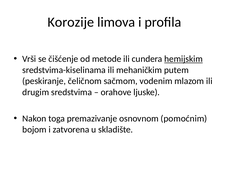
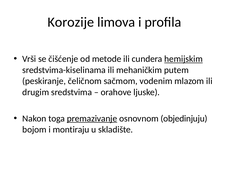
premazivanje underline: none -> present (92, 118)
pomoćnim: pomoćnim -> objedinjuju (184, 118)
zatvorena: zatvorena -> montiraju (71, 129)
